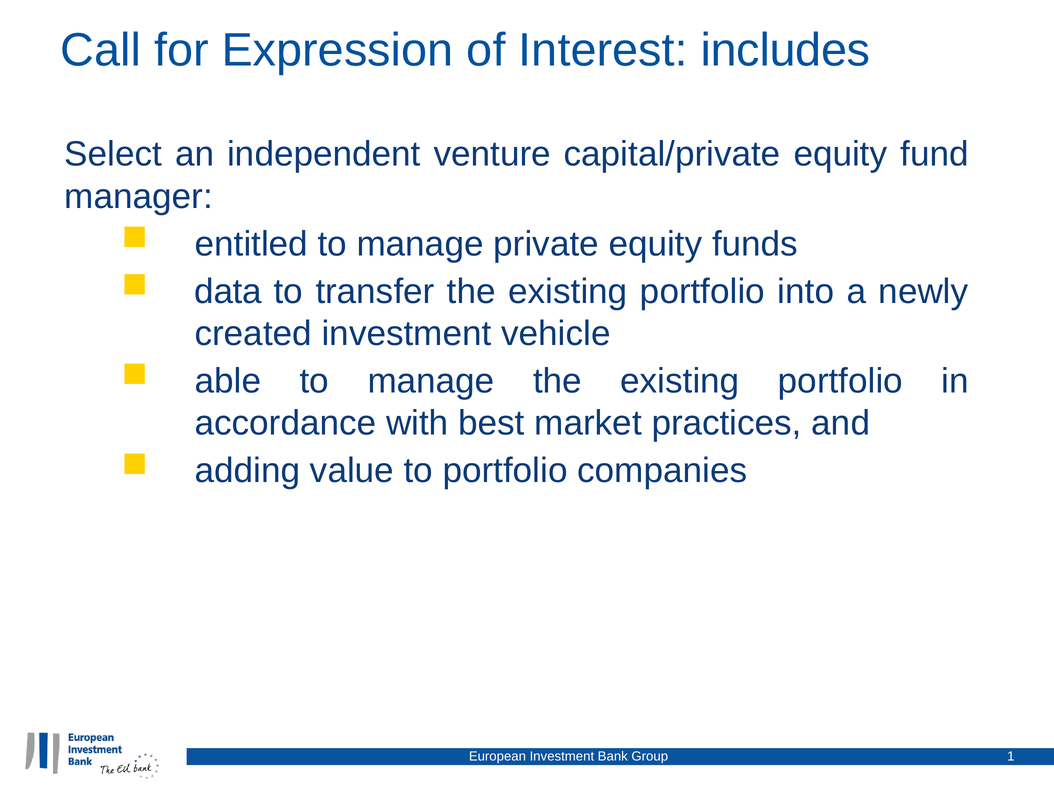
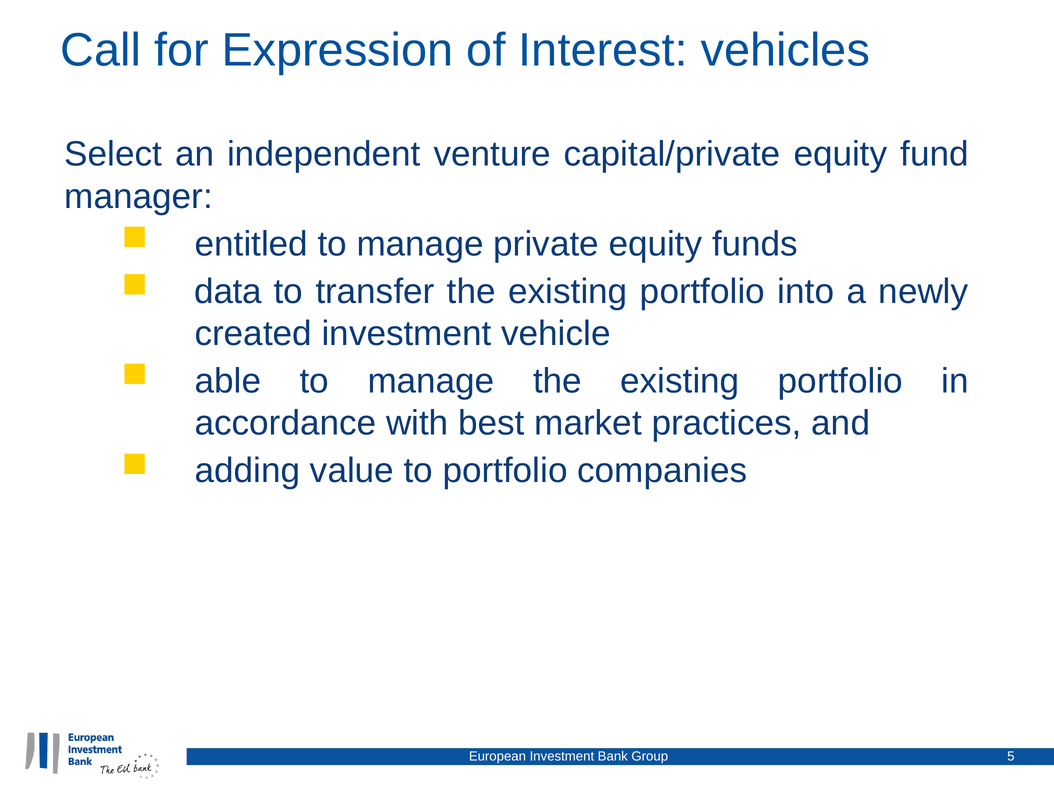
includes: includes -> vehicles (785, 50)
1: 1 -> 5 (1011, 756)
